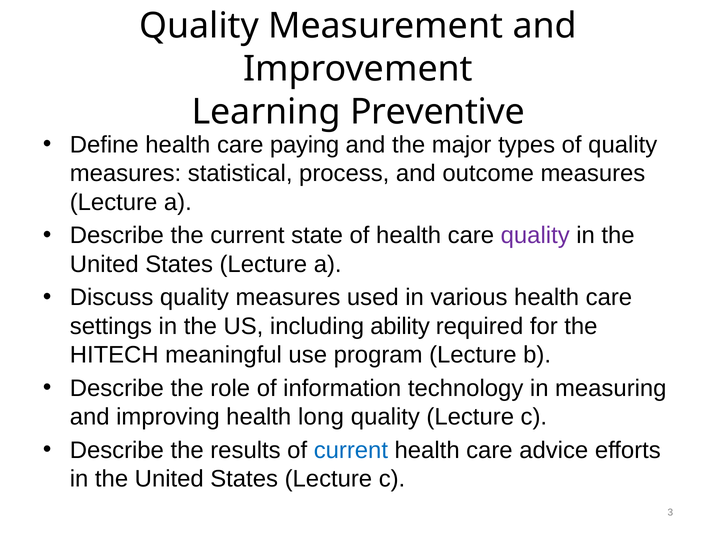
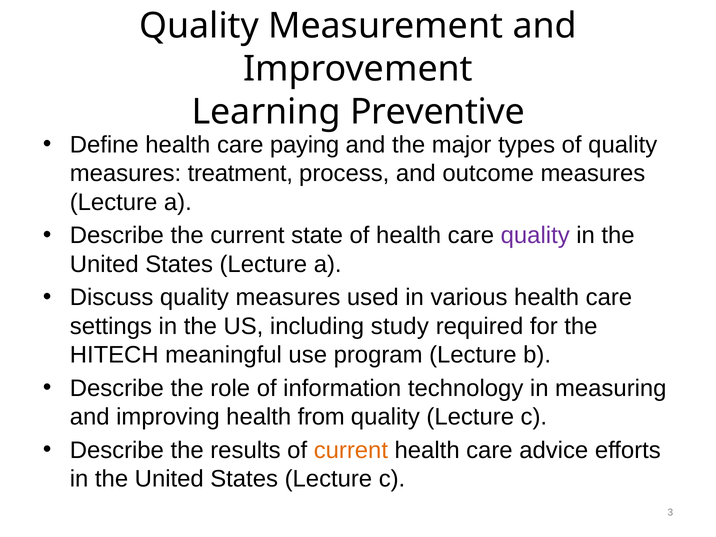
statistical: statistical -> treatment (240, 174)
ability: ability -> study (400, 326)
long: long -> from (321, 417)
current colour: blue -> orange (351, 450)
